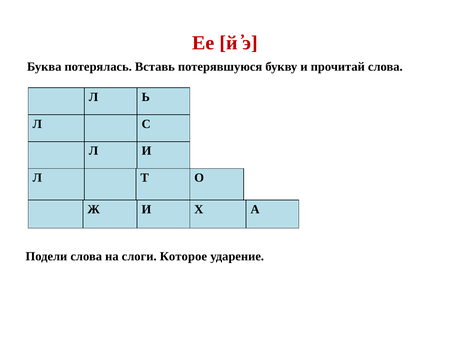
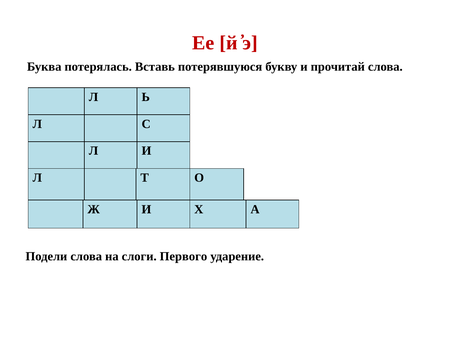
Которое: Которое -> Первого (183, 257)
